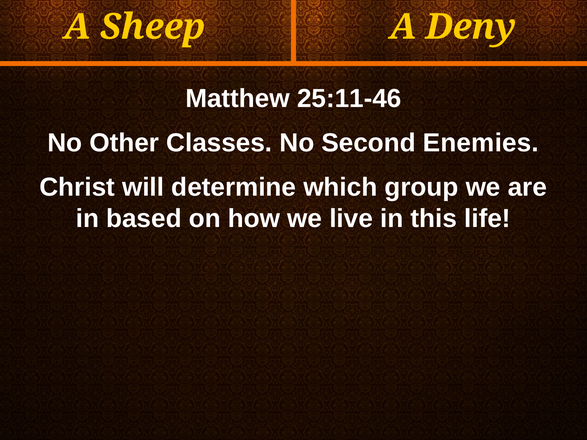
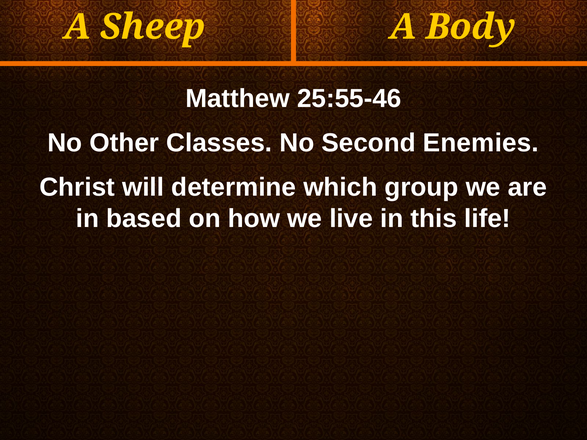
Deny: Deny -> Body (471, 27)
25:11-46: 25:11-46 -> 25:55-46 (349, 99)
